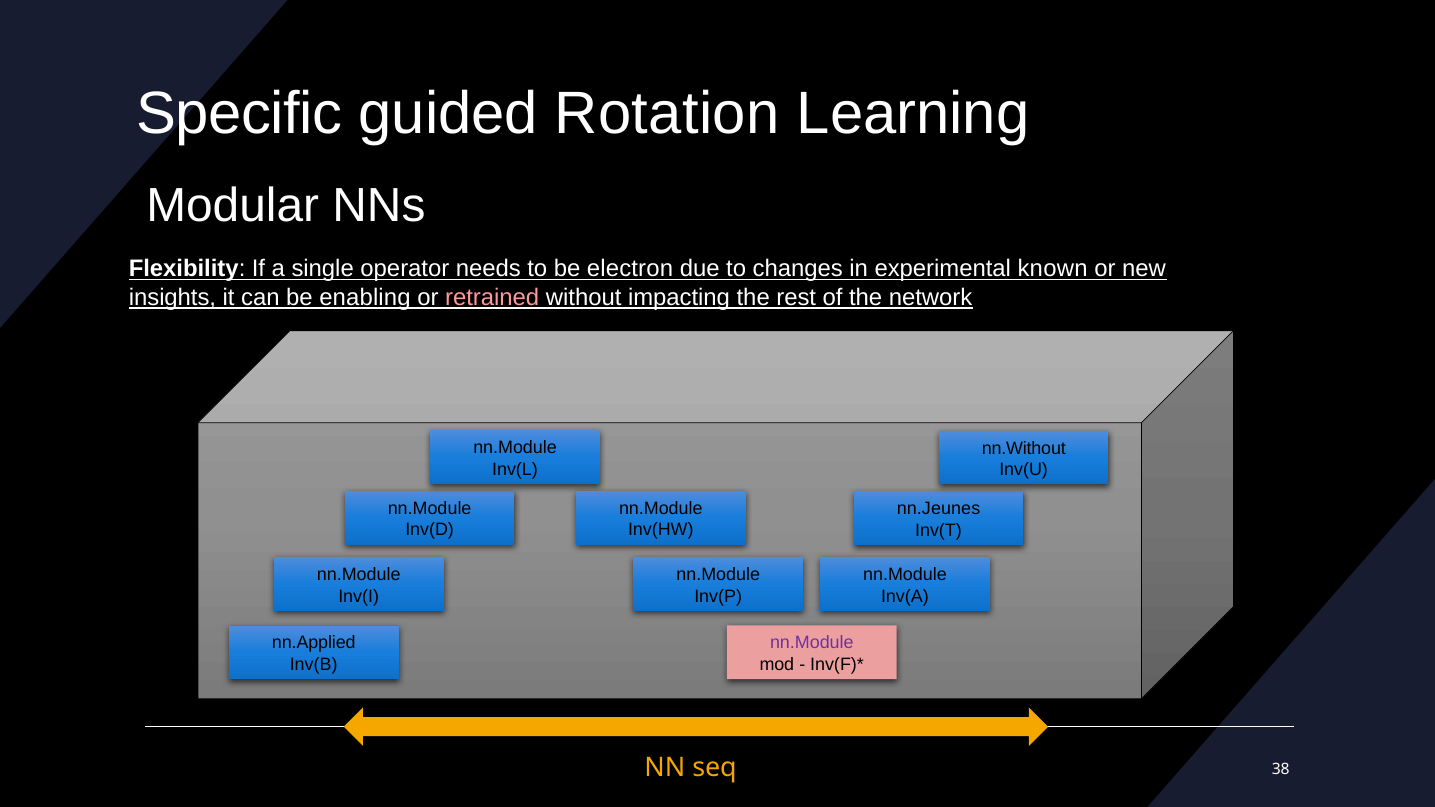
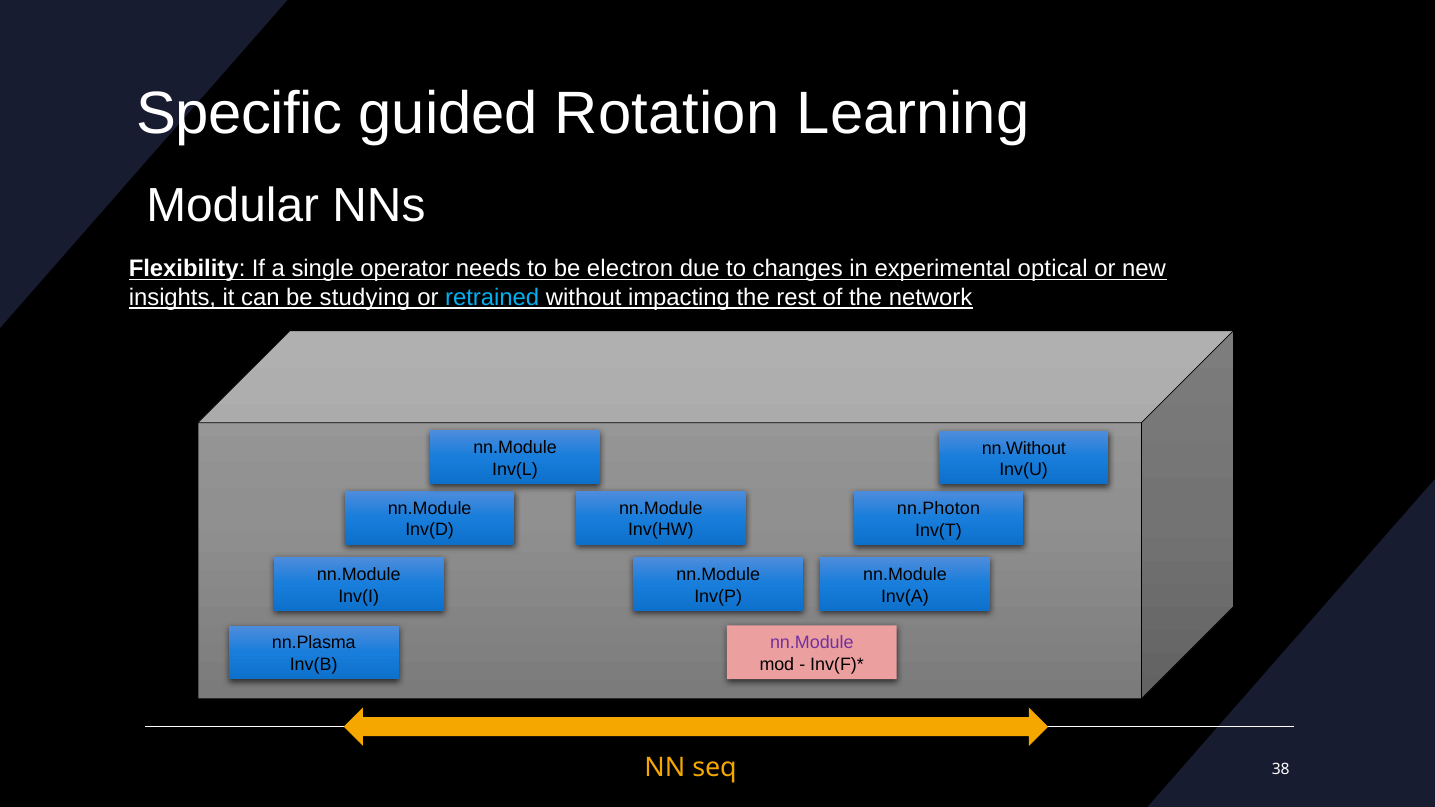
known: known -> optical (1053, 269)
enabling: enabling -> studying (365, 297)
retrained colour: pink -> light blue (492, 297)
nn.Jeunes: nn.Jeunes -> nn.Photon (938, 509)
nn.Applied: nn.Applied -> nn.Plasma (314, 643)
